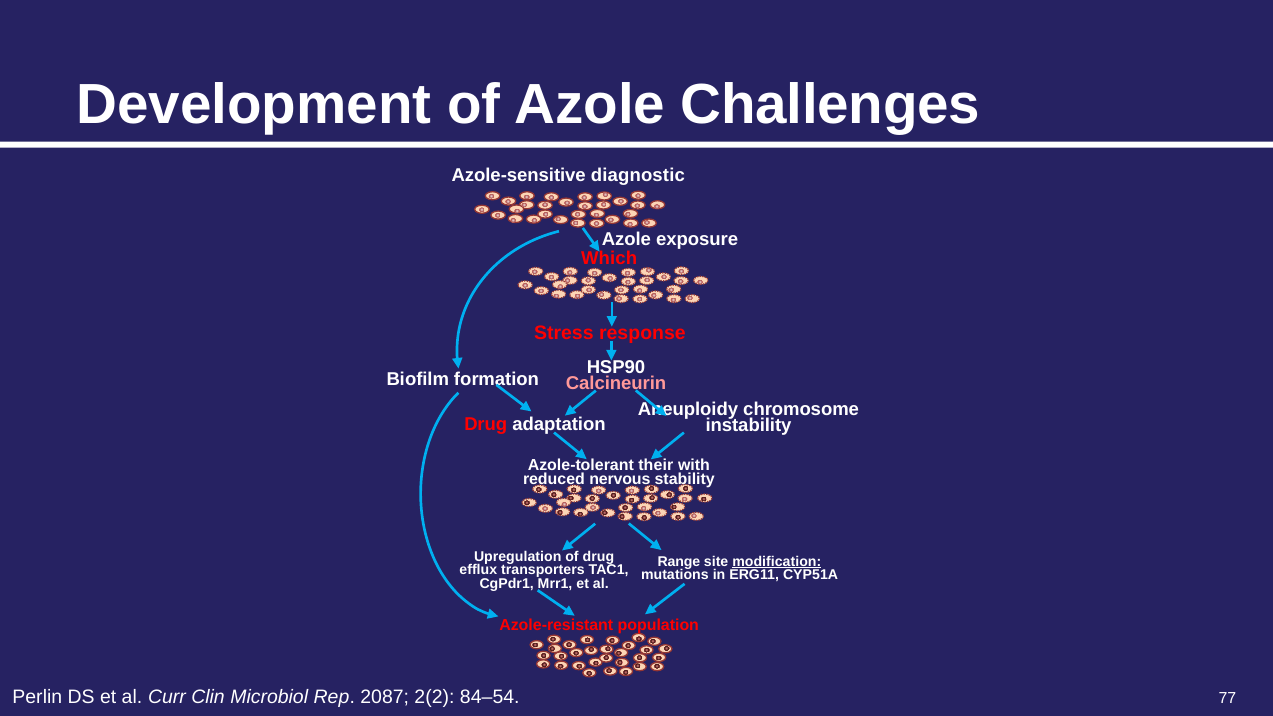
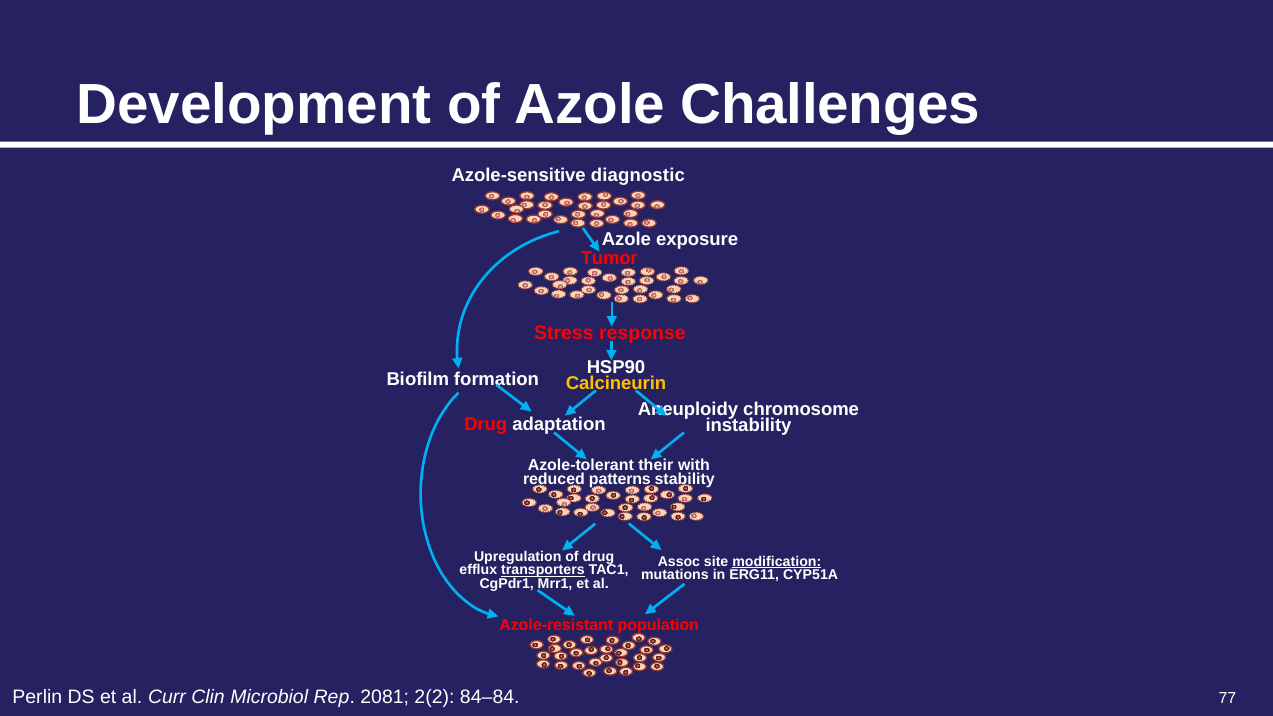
Which: Which -> Tumor (609, 259)
Calcineurin colour: pink -> yellow (616, 383)
nervous: nervous -> patterns (620, 479)
Range: Range -> Assoc (679, 562)
transporters underline: none -> present (543, 570)
2087: 2087 -> 2081 (385, 697)
84–54: 84–54 -> 84–84 (490, 697)
